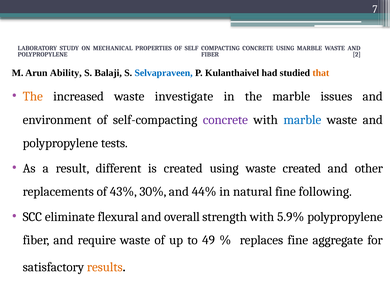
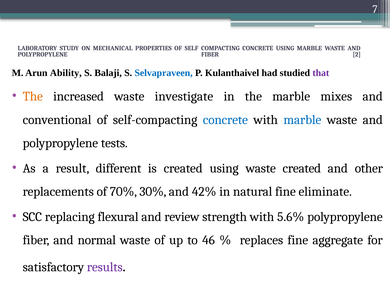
that colour: orange -> purple (321, 73)
issues: issues -> mixes (336, 96)
environment: environment -> conventional (57, 120)
concrete colour: purple -> blue (225, 120)
43%: 43% -> 70% (123, 191)
44%: 44% -> 42% (204, 191)
following: following -> eliminate (325, 191)
eliminate: eliminate -> replacing (70, 216)
overall: overall -> review (182, 216)
5.9%: 5.9% -> 5.6% (291, 216)
require: require -> normal (97, 240)
49: 49 -> 46 (209, 240)
results colour: orange -> purple (105, 267)
